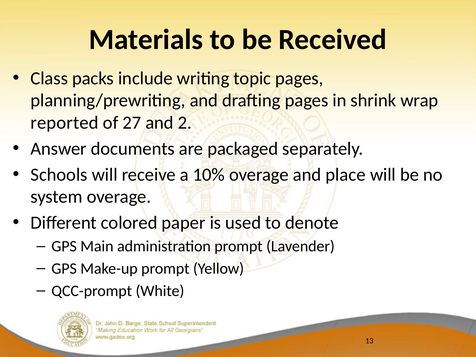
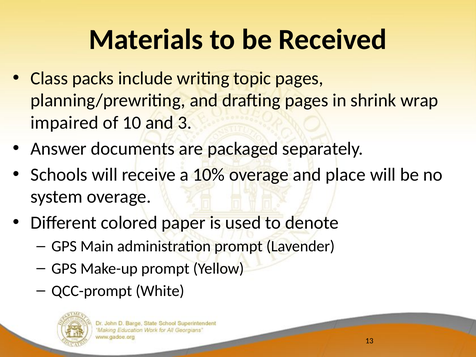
reported: reported -> impaired (65, 123)
27: 27 -> 10 (132, 123)
2: 2 -> 3 (185, 123)
